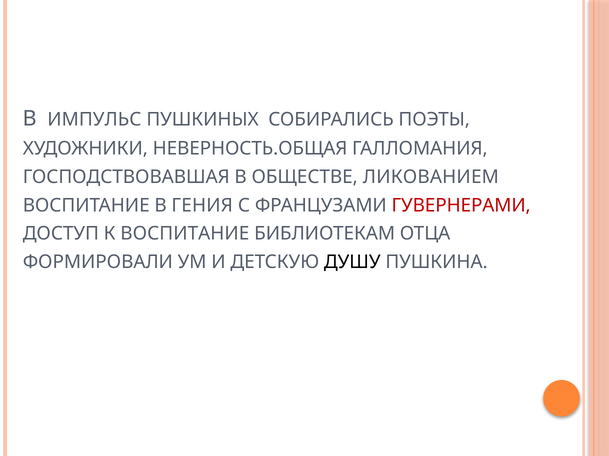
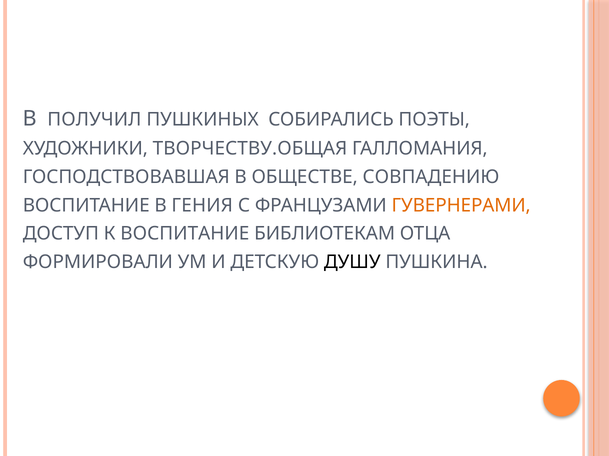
ИМПУЛЬС: ИМПУЛЬС -> ПОЛУЧИЛ (94, 120)
НЕВЕРНОСТЬ.ОБЩАЯ: НЕВЕРНОСТЬ.ОБЩАЯ -> ТВОРЧЕСТВУ.ОБЩАЯ (250, 149)
ЛИКОВАНИЕМ: ЛИКОВАНИЕМ -> СОВПАДЕНИЮ (431, 177)
ГУВЕРНЕРАМИ colour: red -> orange (461, 206)
